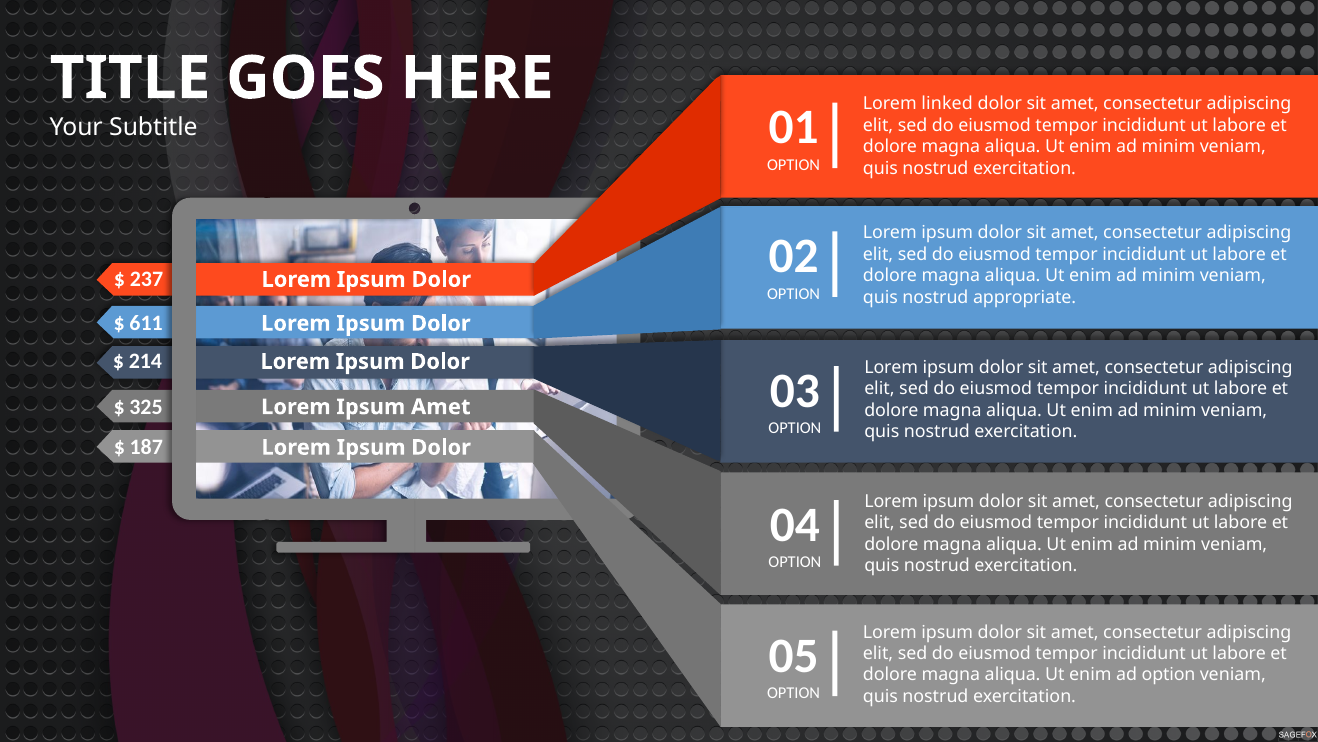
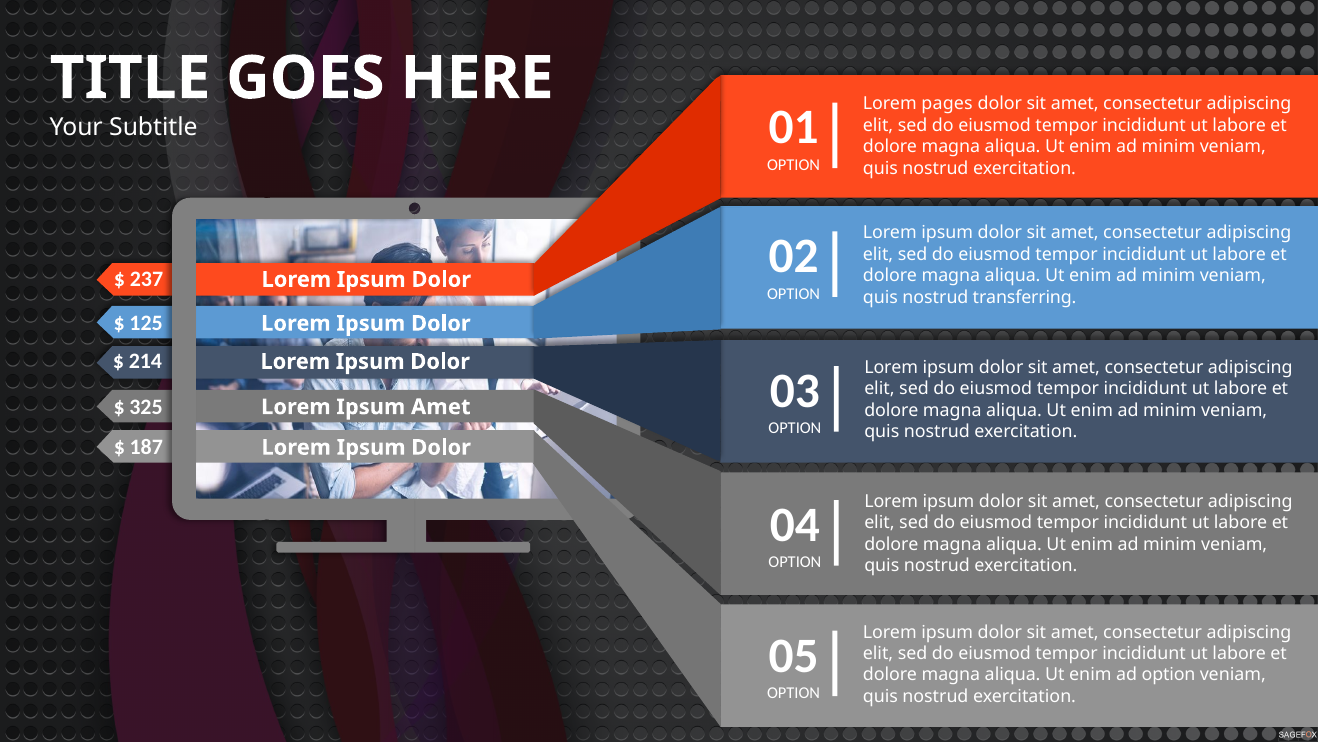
linked: linked -> pages (947, 104)
appropriate: appropriate -> transferring (1025, 297)
611: 611 -> 125 (146, 323)
